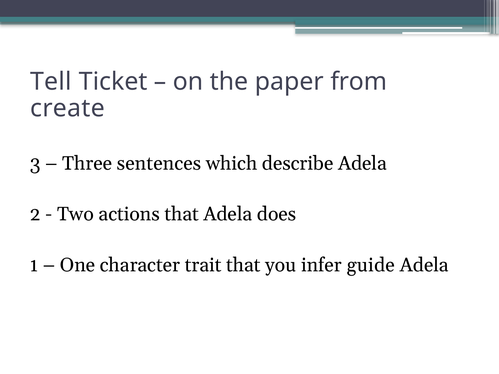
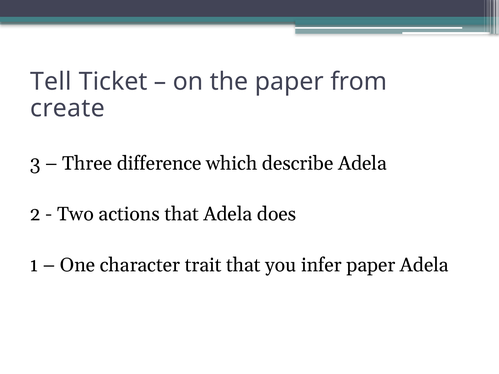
sentences: sentences -> difference (159, 164)
infer guide: guide -> paper (371, 265)
